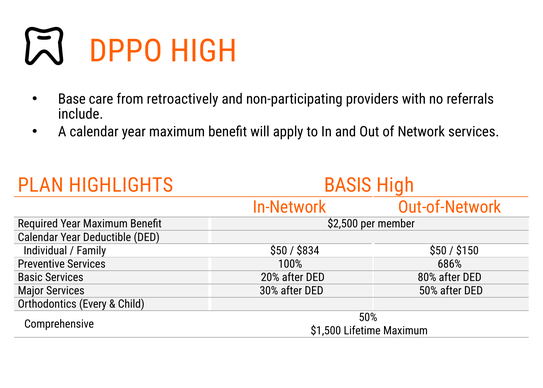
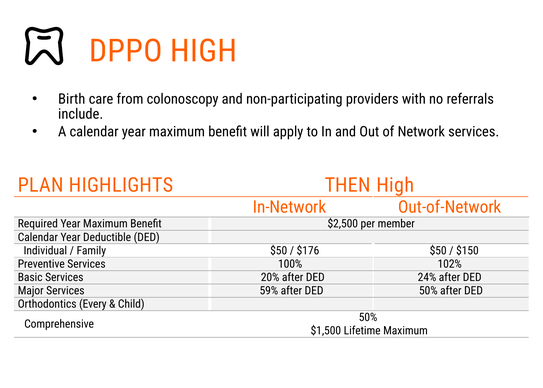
Base: Base -> Birth (72, 99)
retroactively: retroactively -> colonoscopy (183, 99)
BASIS: BASIS -> THEN (348, 185)
$834: $834 -> $176 (308, 250)
686%: 686% -> 102% (450, 264)
80%: 80% -> 24% (427, 277)
30%: 30% -> 59% (269, 291)
